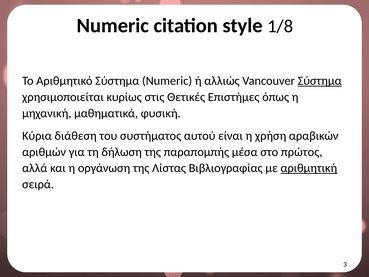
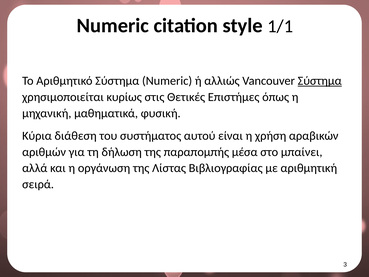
1/8: 1/8 -> 1/1 (280, 26)
πρώτος: πρώτος -> μπαίνει (302, 152)
αριθμητική underline: present -> none (309, 168)
